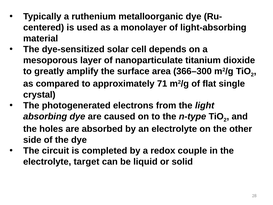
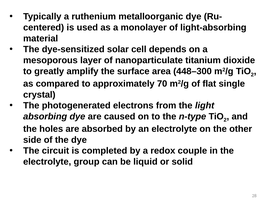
366–300: 366–300 -> 448–300 (192, 71)
71: 71 -> 70 (162, 84)
target: target -> group (87, 162)
